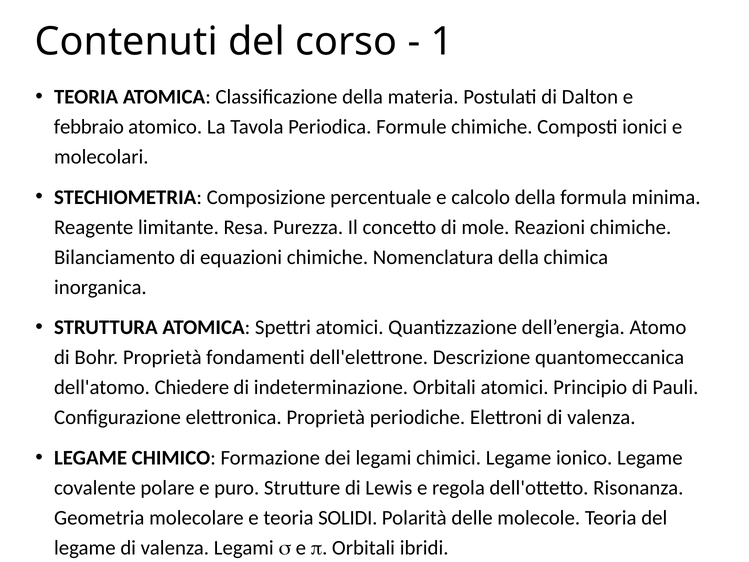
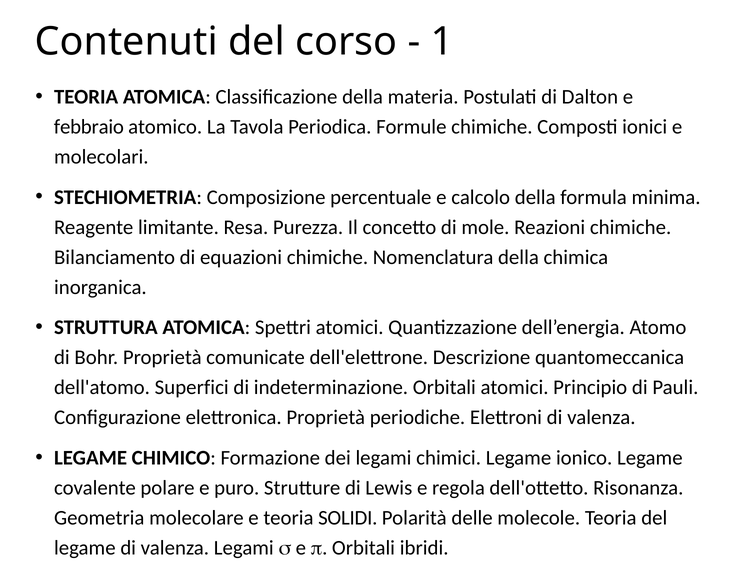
fondamenti: fondamenti -> comunicate (256, 357)
Chiedere: Chiedere -> Superfici (192, 387)
